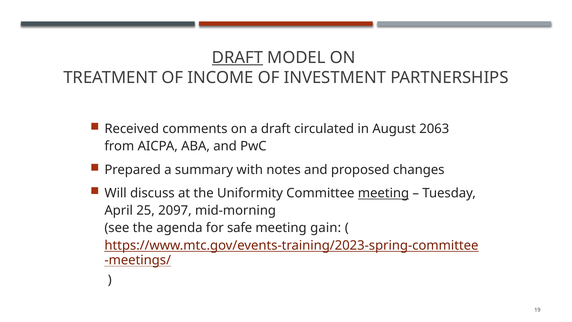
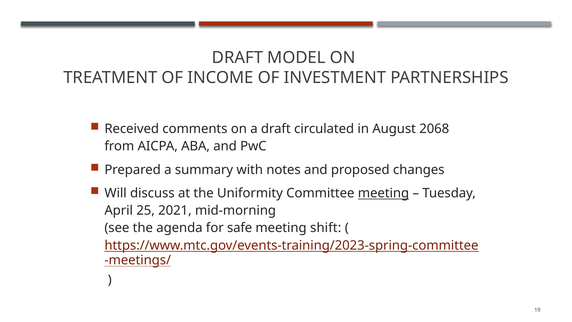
DRAFT underline: present -> none (238, 58)
2063: 2063 -> 2068 (434, 129)
2097: 2097 -> 2021 (175, 210)
gain: gain -> shift (326, 228)
